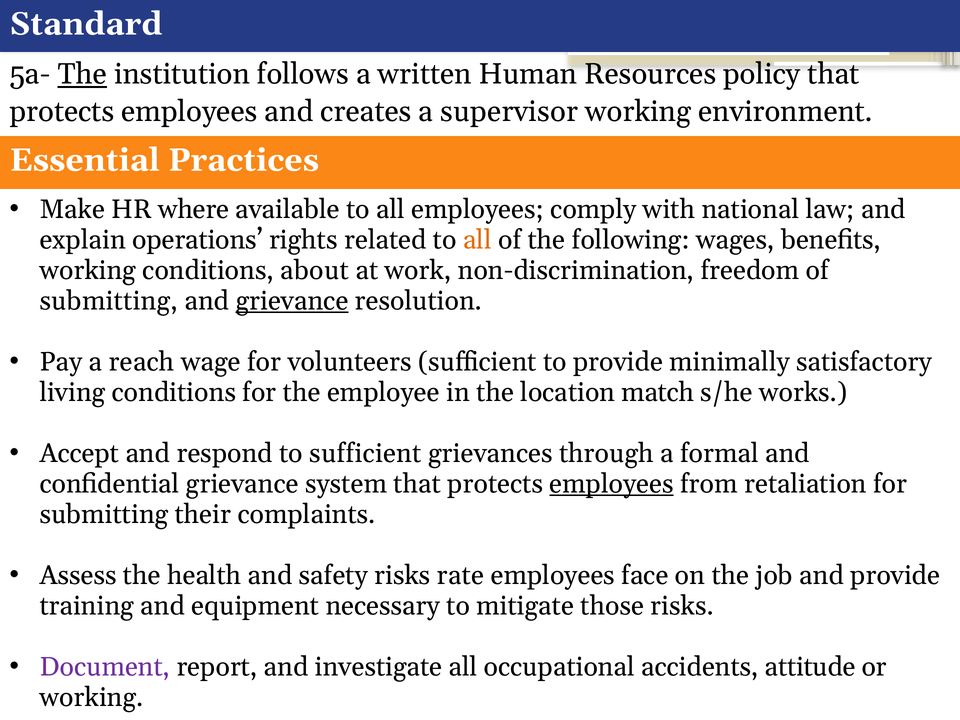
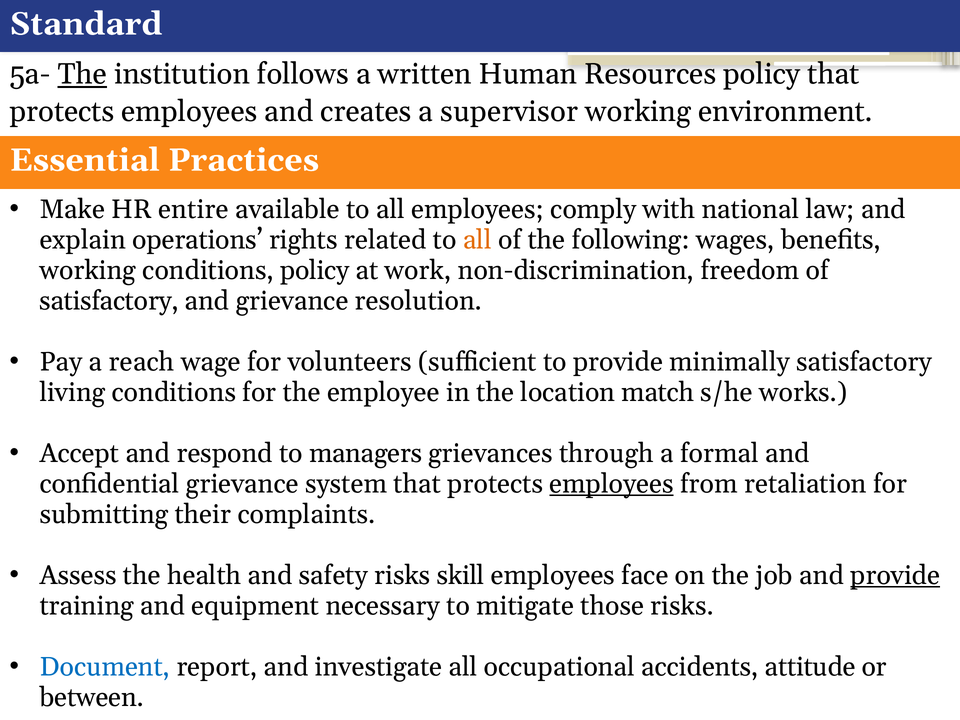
where: where -> entire (193, 209)
conditions about: about -> policy (315, 270)
submitting: submitting -> satisfactory (109, 301)
grievance underline: present -> none (292, 301)
to sufficient: sufficient -> managers (366, 453)
rate: rate -> skill (461, 575)
provide underline: none -> present (895, 575)
Document colour: purple -> blue (105, 667)
working: working -> between (92, 697)
